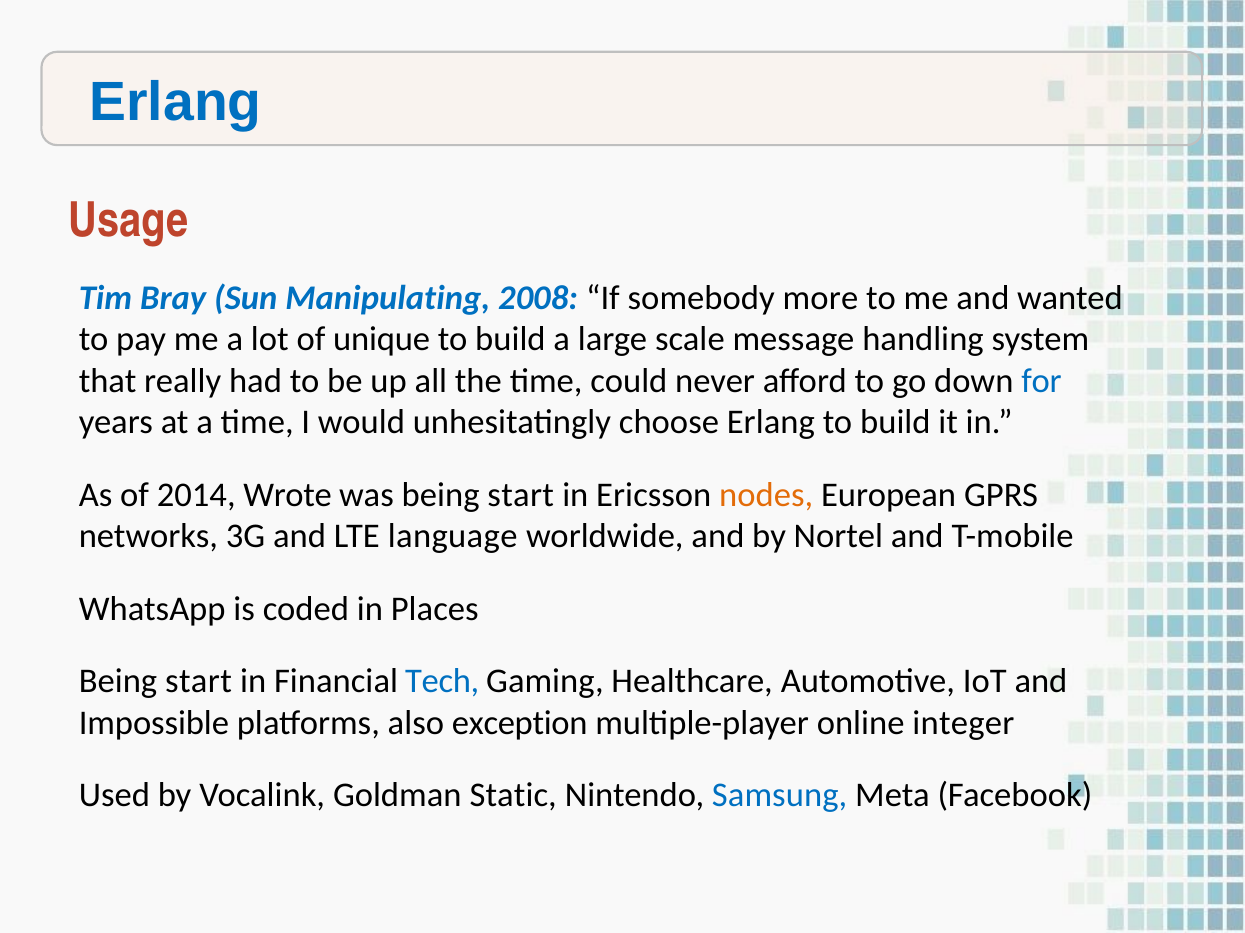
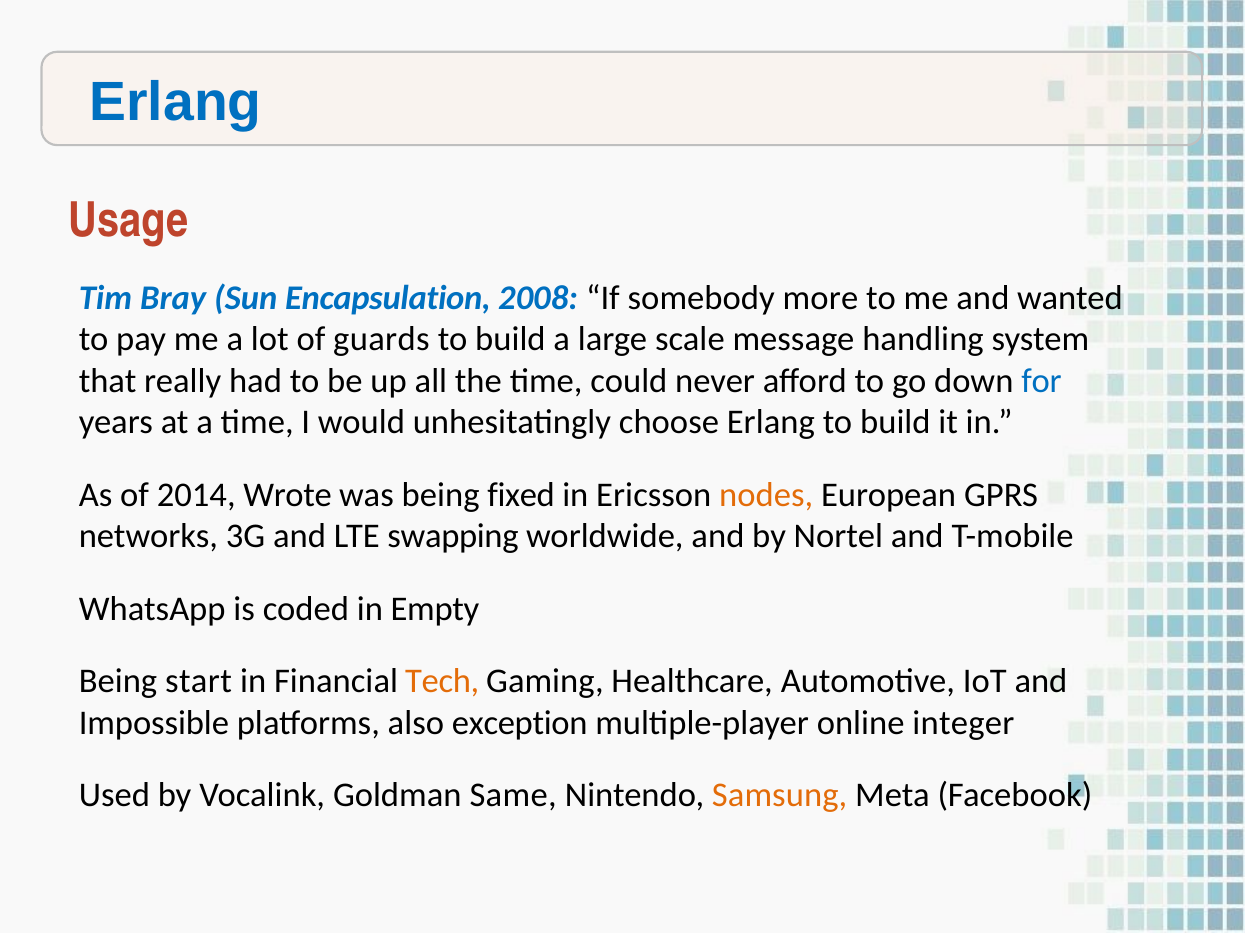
Manipulating: Manipulating -> Encapsulation (388, 298)
unique: unique -> guards (381, 340)
was being start: start -> fixed (521, 495)
language: language -> swapping (453, 537)
Places: Places -> Empty (435, 609)
Tech colour: blue -> orange (442, 682)
Static: Static -> Same (513, 796)
Samsung colour: blue -> orange (780, 796)
